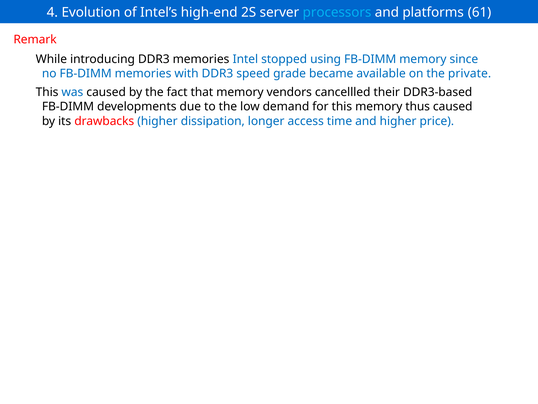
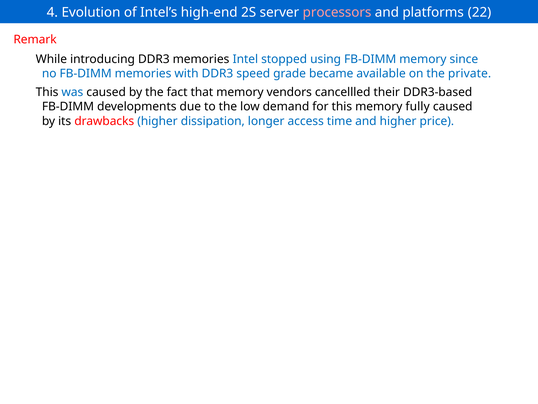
processors colour: light blue -> pink (337, 13)
61: 61 -> 22 (480, 13)
thus: thus -> fully (418, 107)
